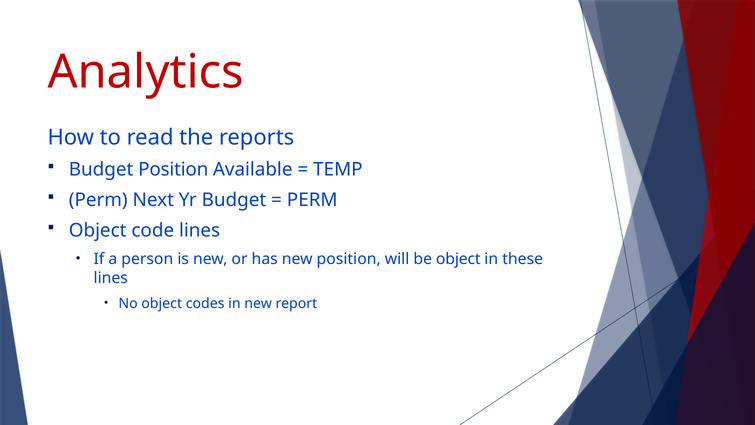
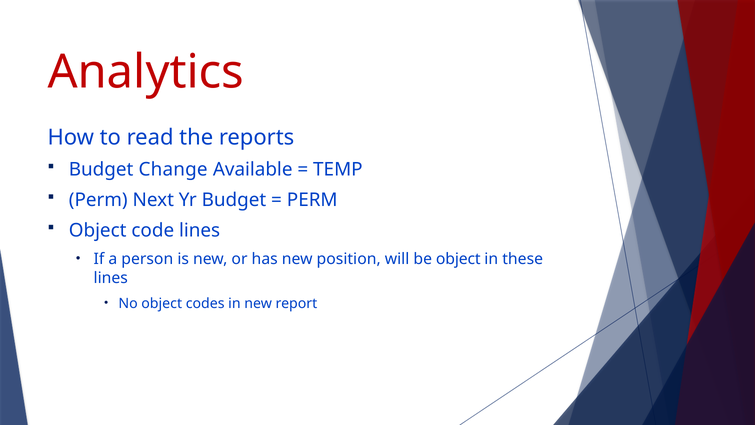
Budget Position: Position -> Change (173, 169)
